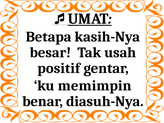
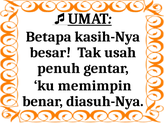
positif: positif -> penuh (59, 68)
